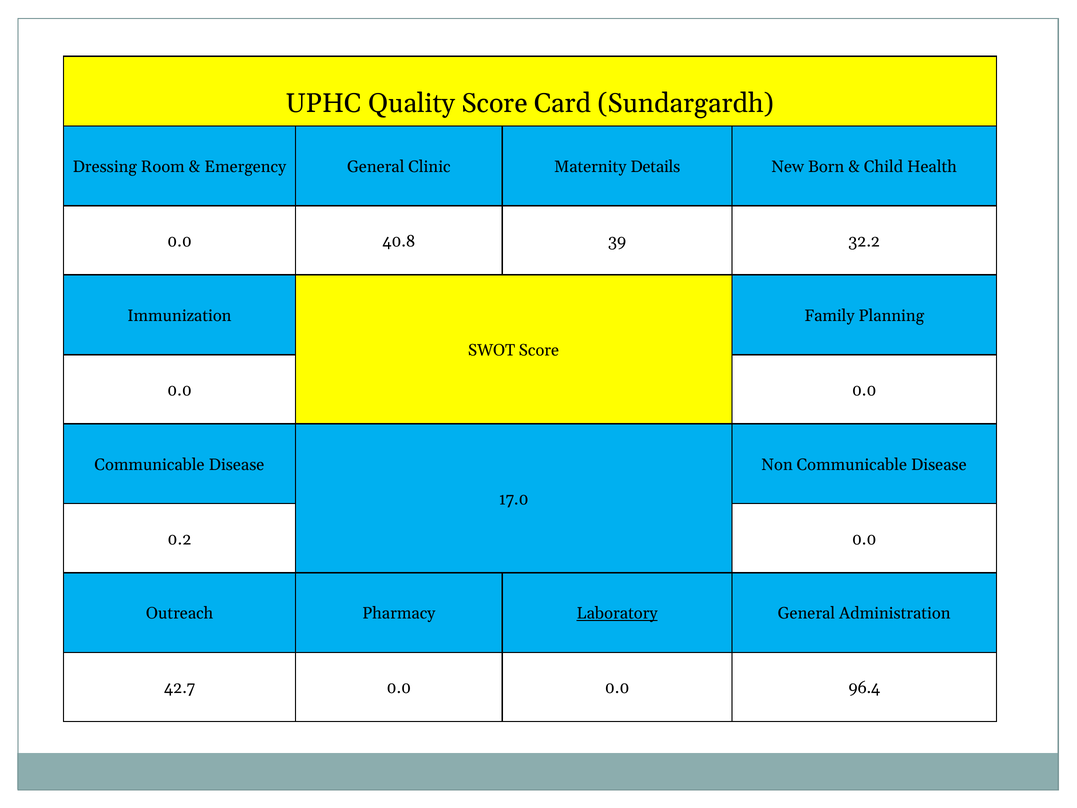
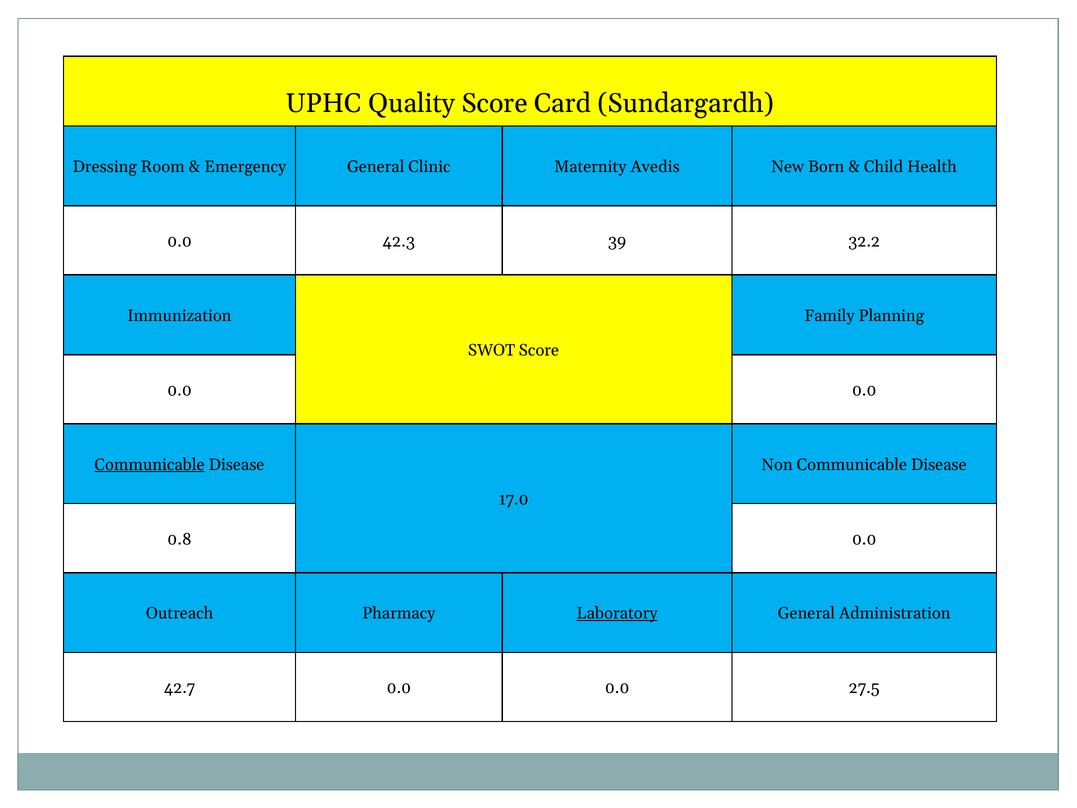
Details: Details -> Avedis (655, 167)
40.8: 40.8 -> 42.3 (399, 241)
Communicable underline: none -> present (150, 465)
0.2: 0.2 -> 0.8 (179, 539)
96.4: 96.4 -> 27.5 (864, 688)
